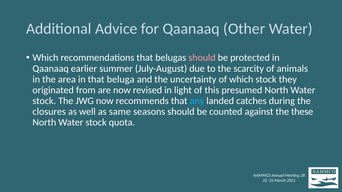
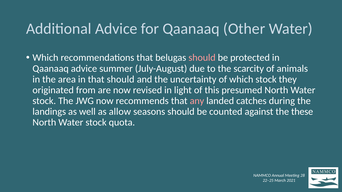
Qaanaaq earlier: earlier -> advice (84, 69)
that beluga: beluga -> should (121, 79)
any colour: light blue -> pink (197, 101)
closures: closures -> landings (49, 112)
same: same -> allow (120, 112)
